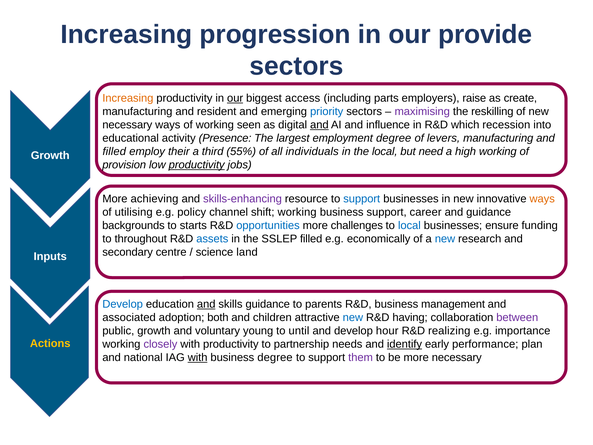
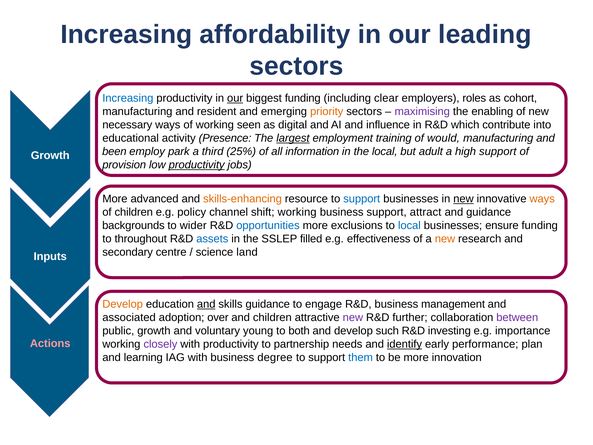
progression: progression -> affordability (275, 34)
provide: provide -> leading (485, 34)
Increasing colour: orange -> blue (128, 98)
biggest access: access -> funding (303, 98)
parts: parts -> clear (386, 98)
raise: raise -> roles (474, 98)
create: create -> cohort (520, 98)
priority colour: blue -> orange (327, 112)
reskilling: reskilling -> enabling (492, 112)
and underline: present -> none (319, 125)
recession: recession -> contribute (506, 125)
largest underline: none -> present (293, 138)
employment degree: degree -> training (394, 138)
levers: levers -> would (443, 138)
filled: filled -> been (114, 152)
their: their -> park (179, 152)
55%: 55% -> 25% (241, 152)
individuals: individuals -> information (312, 152)
need: need -> adult (431, 152)
high working: working -> support (498, 152)
achieving: achieving -> advanced (155, 199)
skills-enhancing colour: purple -> orange (243, 199)
new underline: none -> present (463, 199)
of utilising: utilising -> children (134, 212)
career: career -> attract (426, 212)
starts: starts -> wider (193, 225)
challenges: challenges -> exclusions (357, 225)
economically: economically -> effectiveness (379, 239)
new colour: blue -> orange (445, 239)
Develop colour: blue -> orange (123, 304)
parents: parents -> engage (324, 304)
both: both -> over (218, 317)
new colour: blue -> purple (353, 317)
having: having -> further (410, 317)
until: until -> both (299, 331)
hour: hour -> such (387, 331)
realizing: realizing -> investing (449, 331)
Actions colour: yellow -> pink (50, 343)
national: national -> learning (143, 357)
with underline: present -> none (198, 357)
them colour: purple -> blue (361, 357)
more necessary: necessary -> innovation (457, 357)
